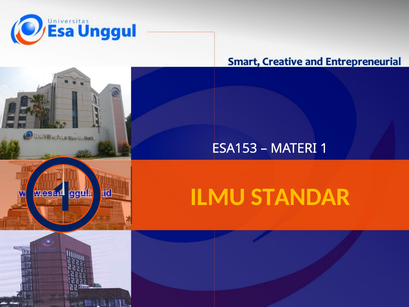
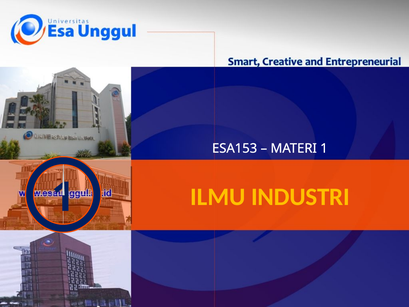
STANDAR: STANDAR -> INDUSTRI (301, 197)
